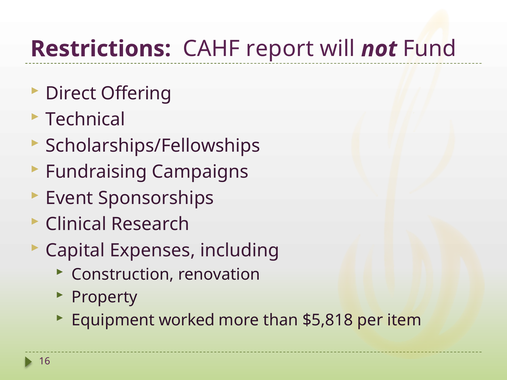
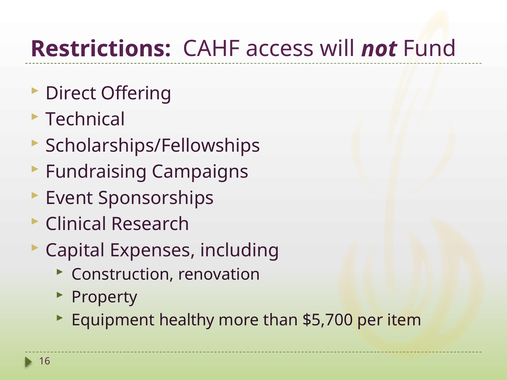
report: report -> access (280, 49)
worked: worked -> healthy (187, 320)
$5,818: $5,818 -> $5,700 (328, 320)
